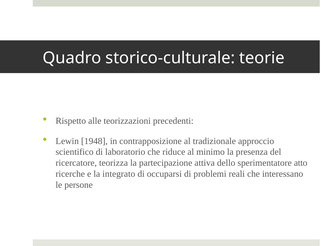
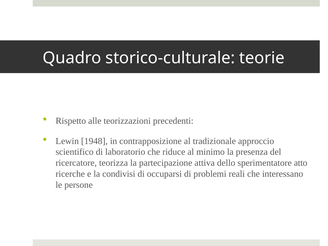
integrato: integrato -> condivisi (119, 174)
